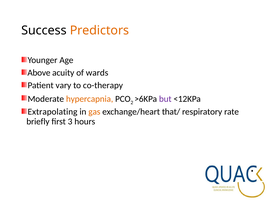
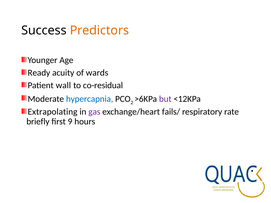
Above: Above -> Ready (39, 73)
vary: vary -> wall (63, 85)
co-therapy: co-therapy -> co-residual (103, 85)
hypercapnia colour: orange -> blue (90, 99)
gas colour: orange -> purple (94, 112)
that/: that/ -> fails/ (171, 112)
3: 3 -> 9 (70, 122)
